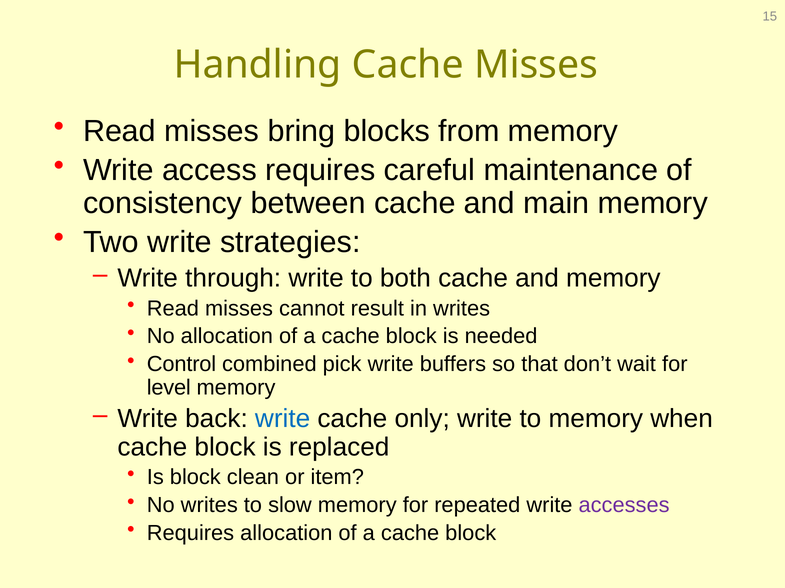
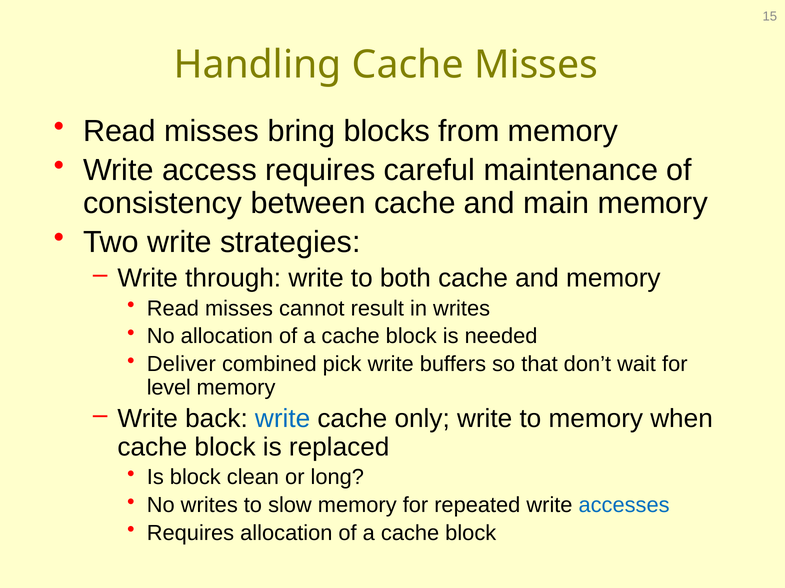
Control: Control -> Deliver (181, 365)
item: item -> long (337, 478)
accesses colour: purple -> blue (624, 506)
